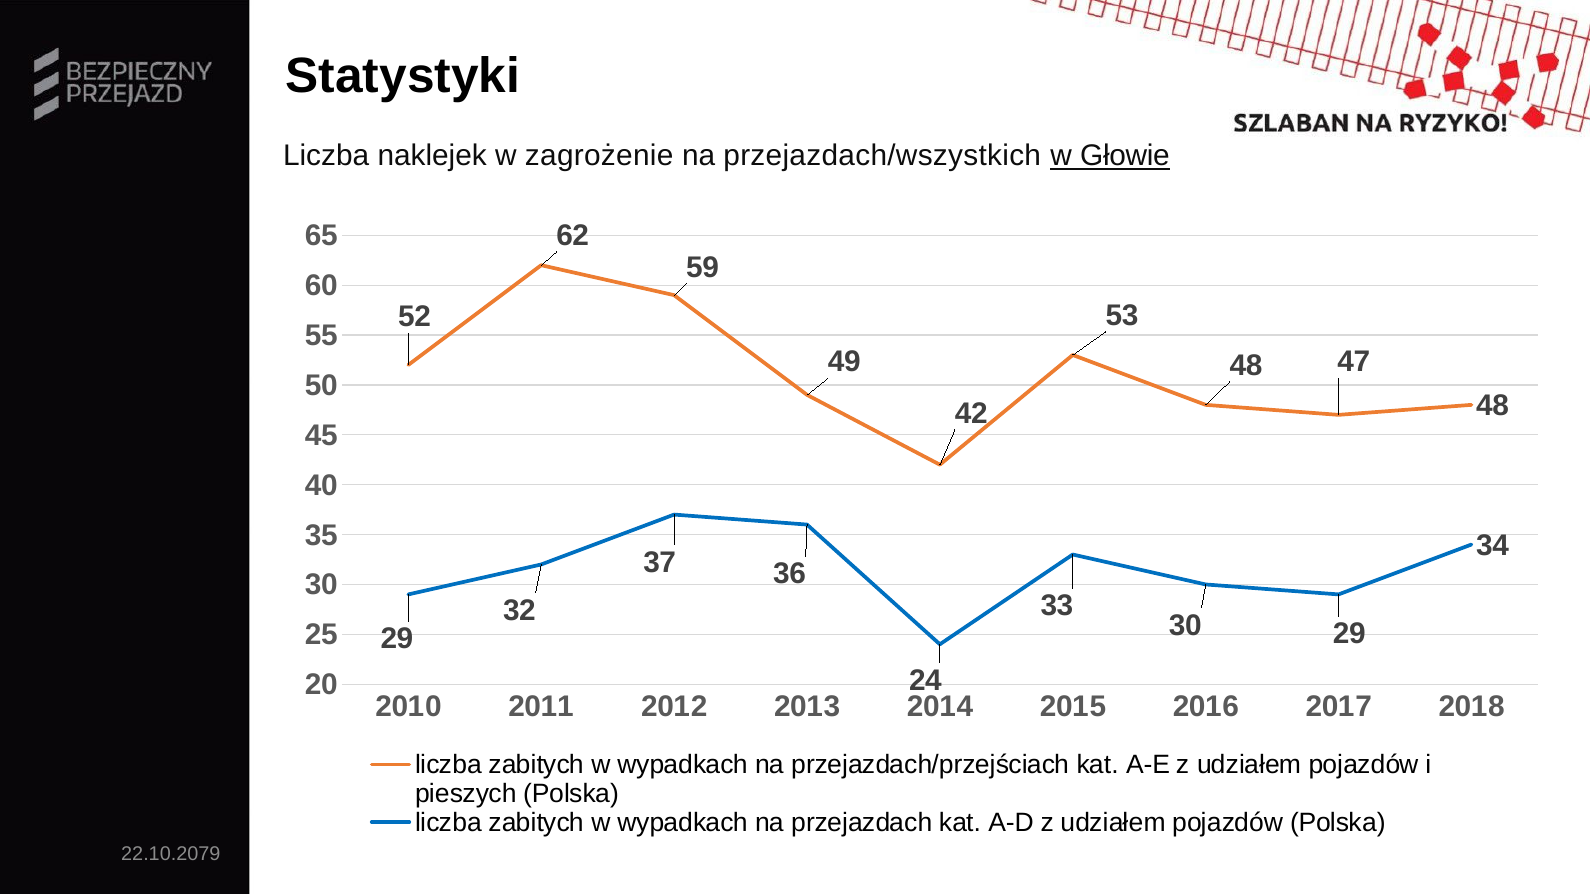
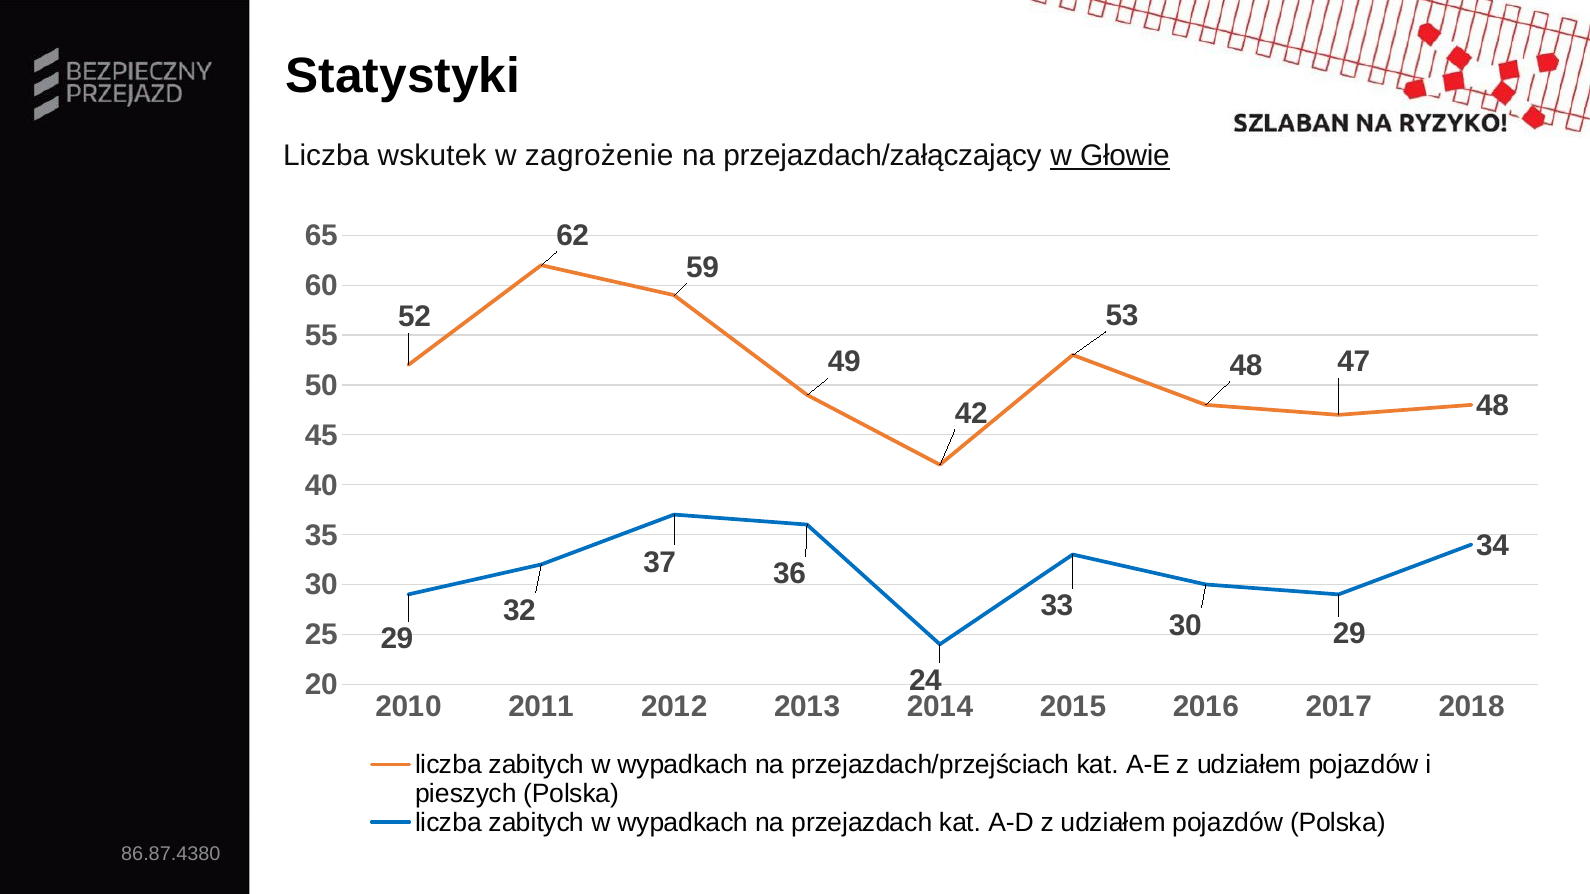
naklejek: naklejek -> wskutek (432, 156)
przejazdach/wszystkich: przejazdach/wszystkich -> przejazdach/załączający (882, 156)
22.10.2079: 22.10.2079 -> 86.87.4380 (171, 854)
